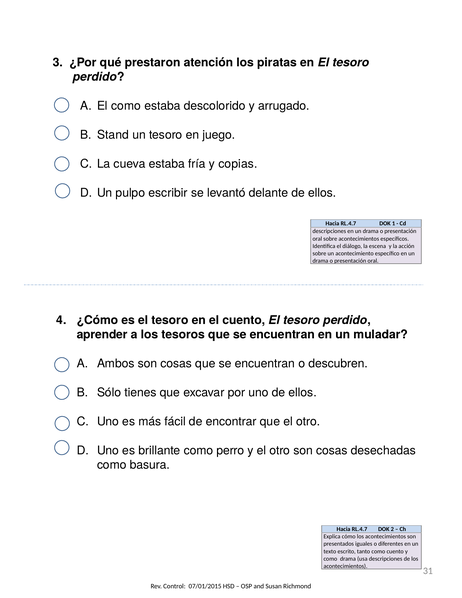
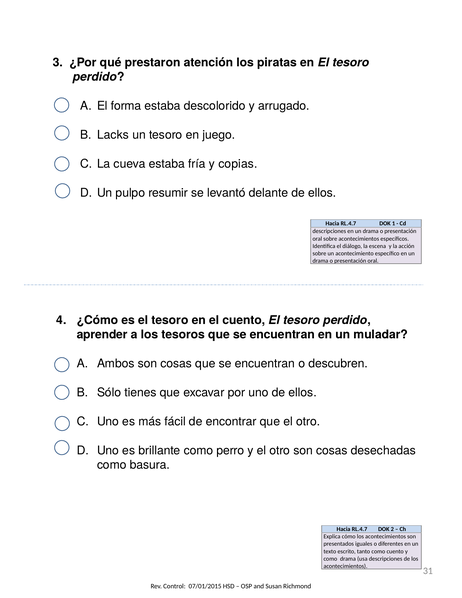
El como: como -> forma (126, 106)
Stand: Stand -> Lacks (113, 135)
escribir: escribir -> resumir (168, 193)
